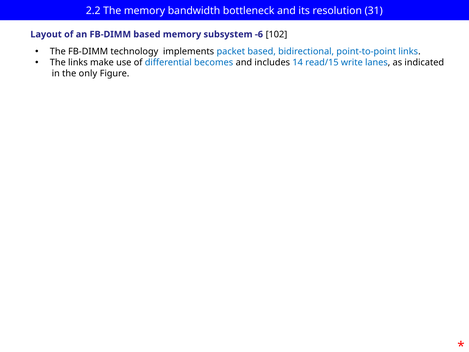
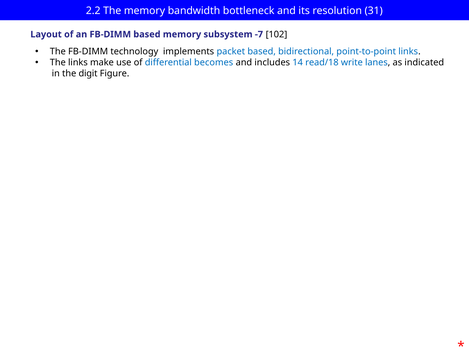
-6: -6 -> -7 (259, 34)
read/15: read/15 -> read/18 (322, 62)
only: only -> digit (88, 73)
